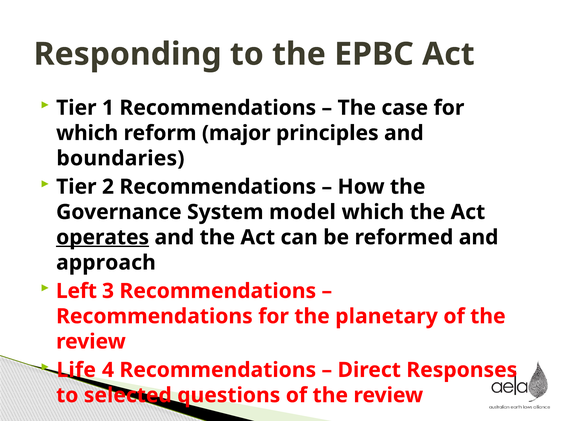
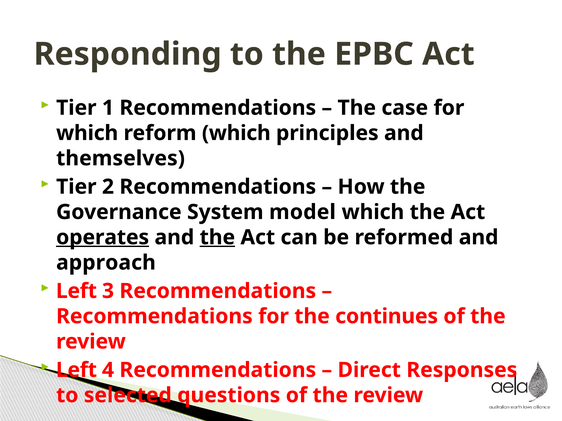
reform major: major -> which (236, 133)
boundaries: boundaries -> themselves (121, 159)
the underline: none -> present (217, 238)
planetary: planetary -> continues (387, 317)
Life: Life -> Left (76, 370)
